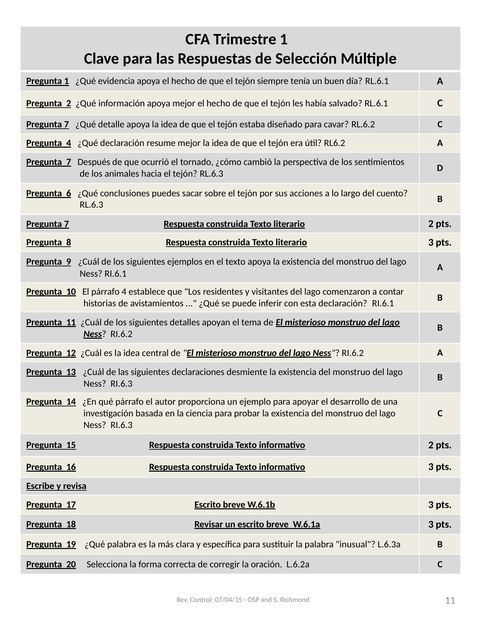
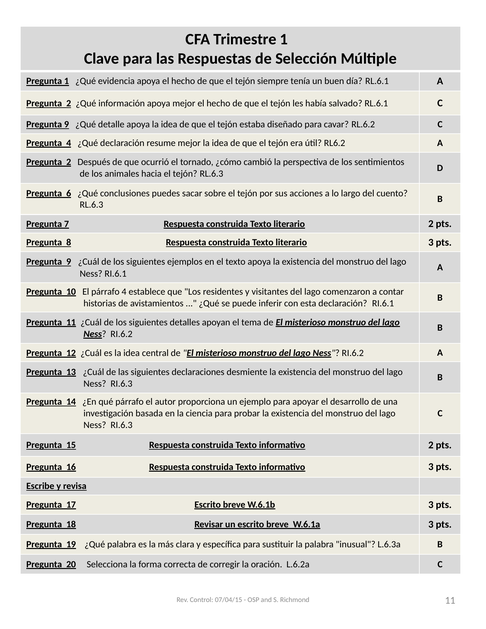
7: 7 -> 9 (67, 124)
7: 7 -> 2 (69, 162)
